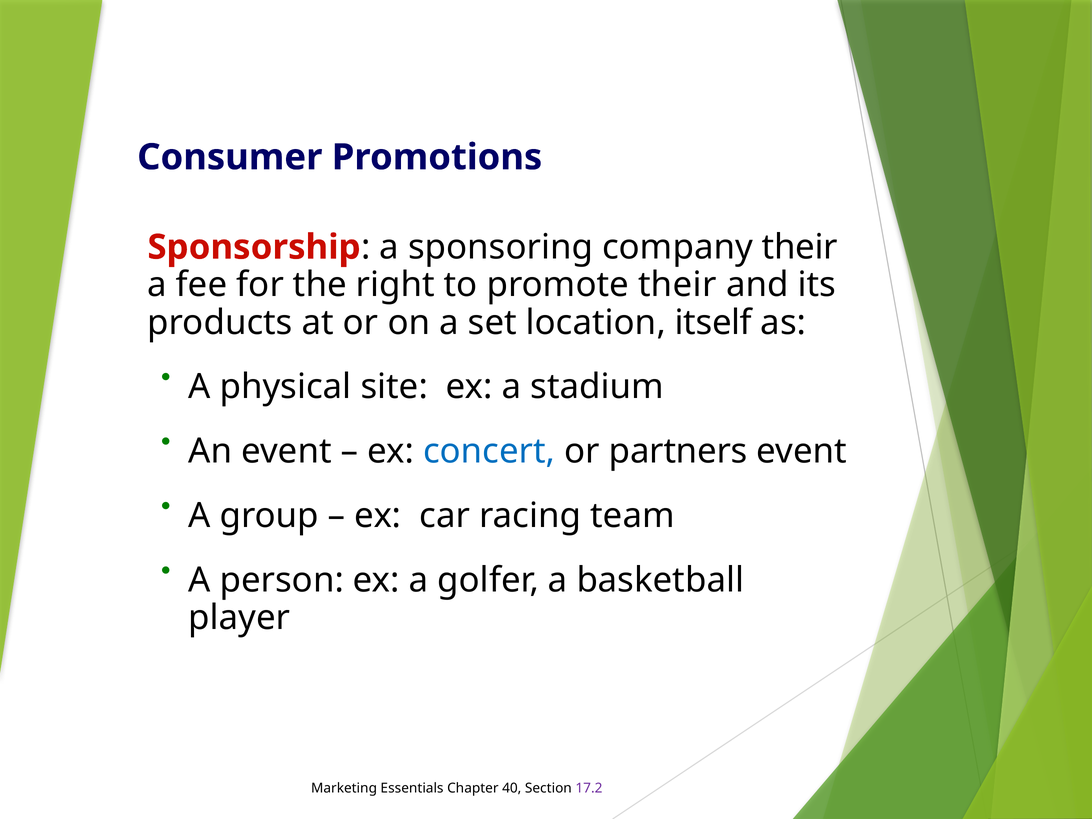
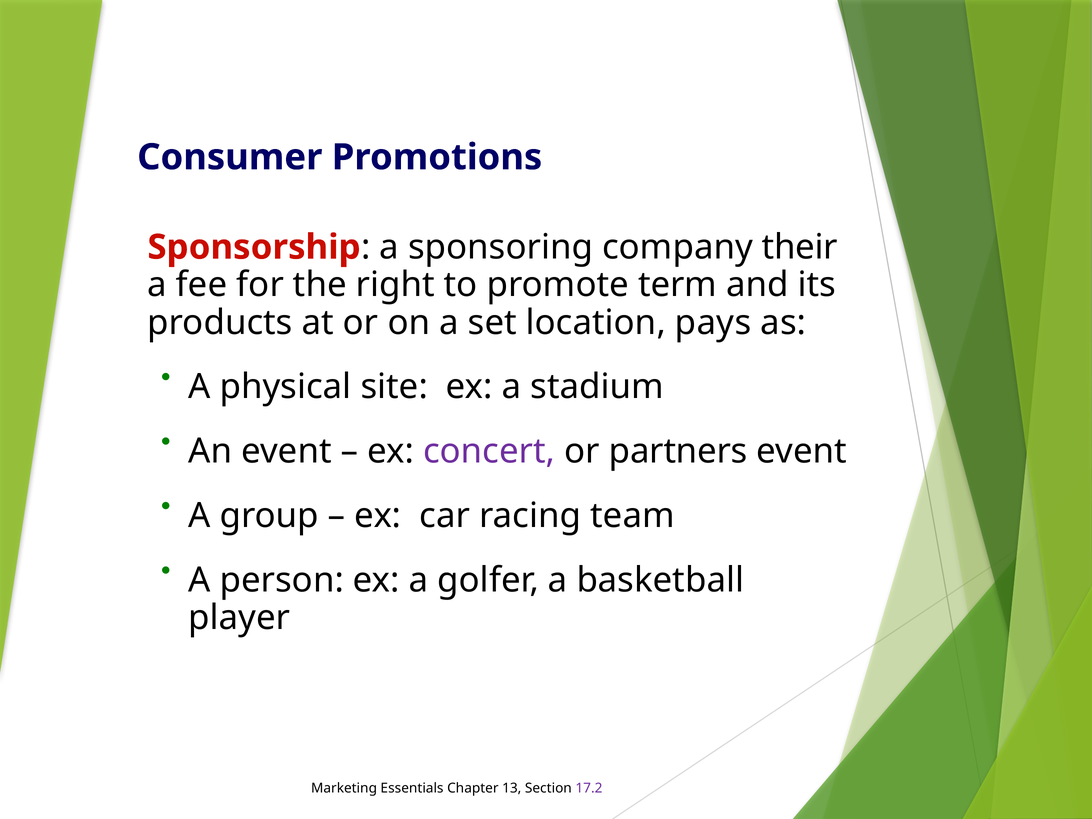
promote their: their -> term (678, 285)
itself: itself -> pays (713, 323)
concert colour: blue -> purple (489, 451)
40: 40 -> 13 (512, 788)
